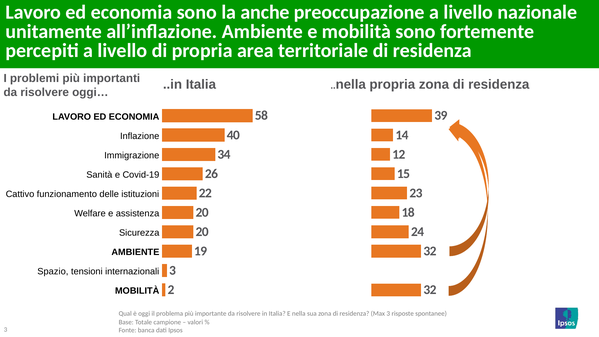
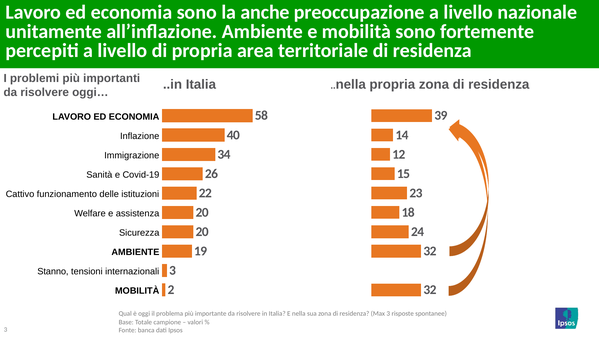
Spazio: Spazio -> Stanno (53, 271)
